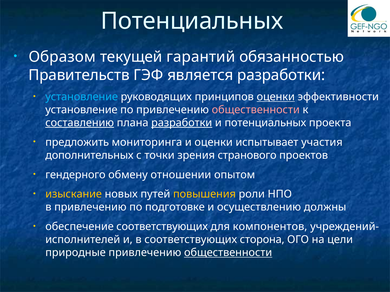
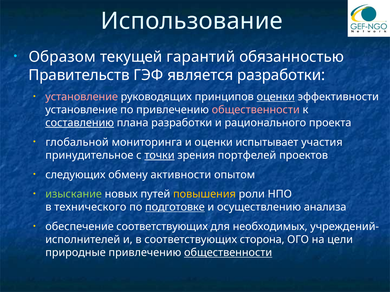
Потенциальных: Потенциальных -> Использование (192, 21)
установление colour: light blue -> pink (82, 97)
разработки underline: present -> none (182, 123)
и потенциальных: потенциальных -> рационального (265, 123)
предложить: предложить -> глобальной (77, 142)
дополнительных: дополнительных -> принудительное (89, 155)
точки underline: none -> present (159, 155)
странового: странового -> портфелей (247, 155)
гендерного: гендерного -> следующих (75, 175)
отношении: отношении -> активности (181, 175)
изыскание colour: yellow -> light green (74, 194)
в привлечению: привлечению -> технического (90, 207)
подготовке underline: none -> present (175, 207)
должны: должны -> анализа (325, 207)
компонентов: компонентов -> необходимых (270, 227)
